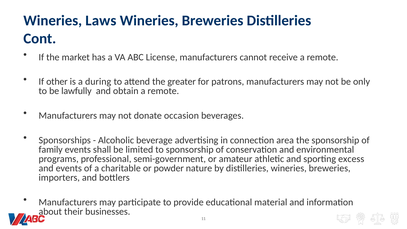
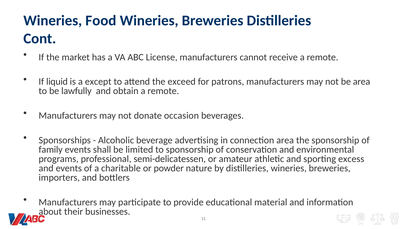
Laws: Laws -> Food (101, 21)
other: other -> liquid (57, 82)
during: during -> except (98, 82)
greater: greater -> exceed (182, 82)
be only: only -> area (362, 82)
semi-government: semi-government -> semi-delicatessen (170, 159)
